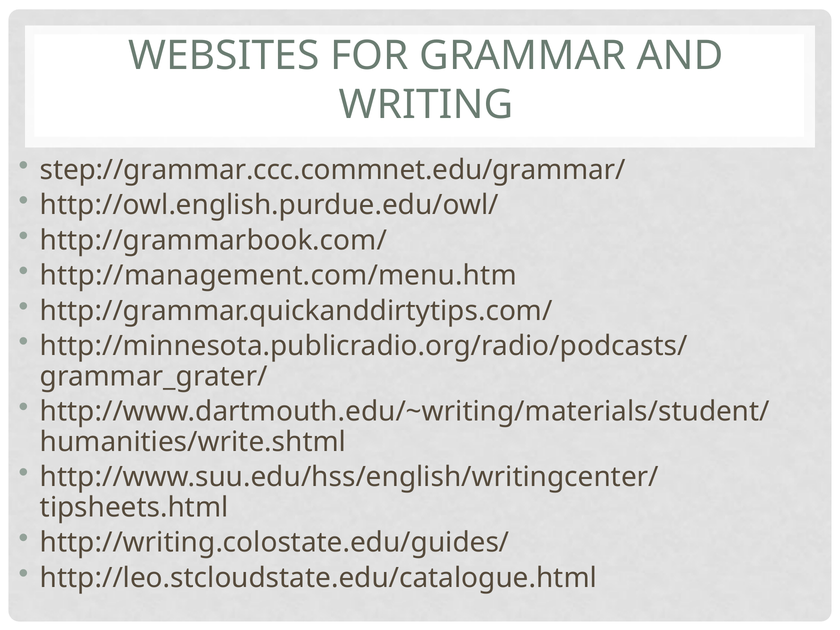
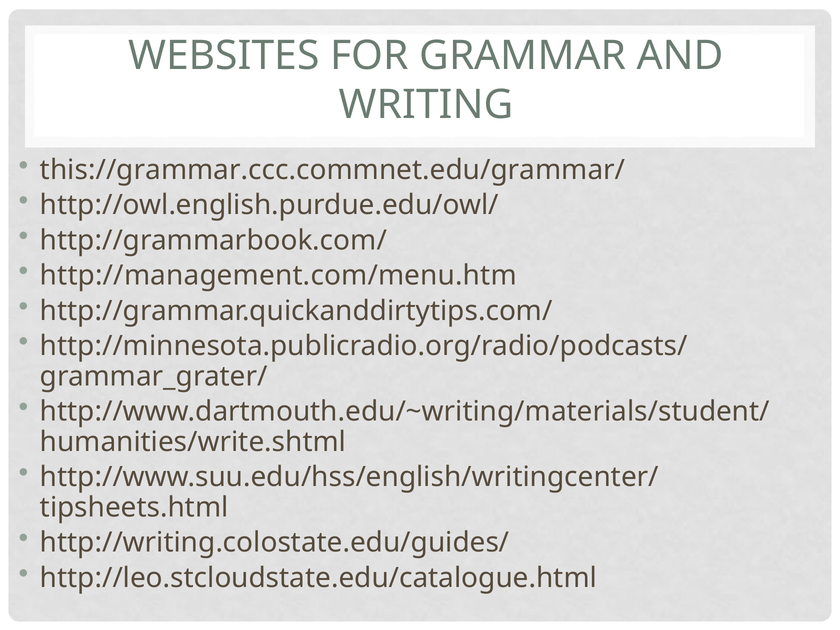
step://grammar.ccc.commnet.edu/grammar/: step://grammar.ccc.commnet.edu/grammar/ -> this://grammar.ccc.commnet.edu/grammar/ (333, 170)
